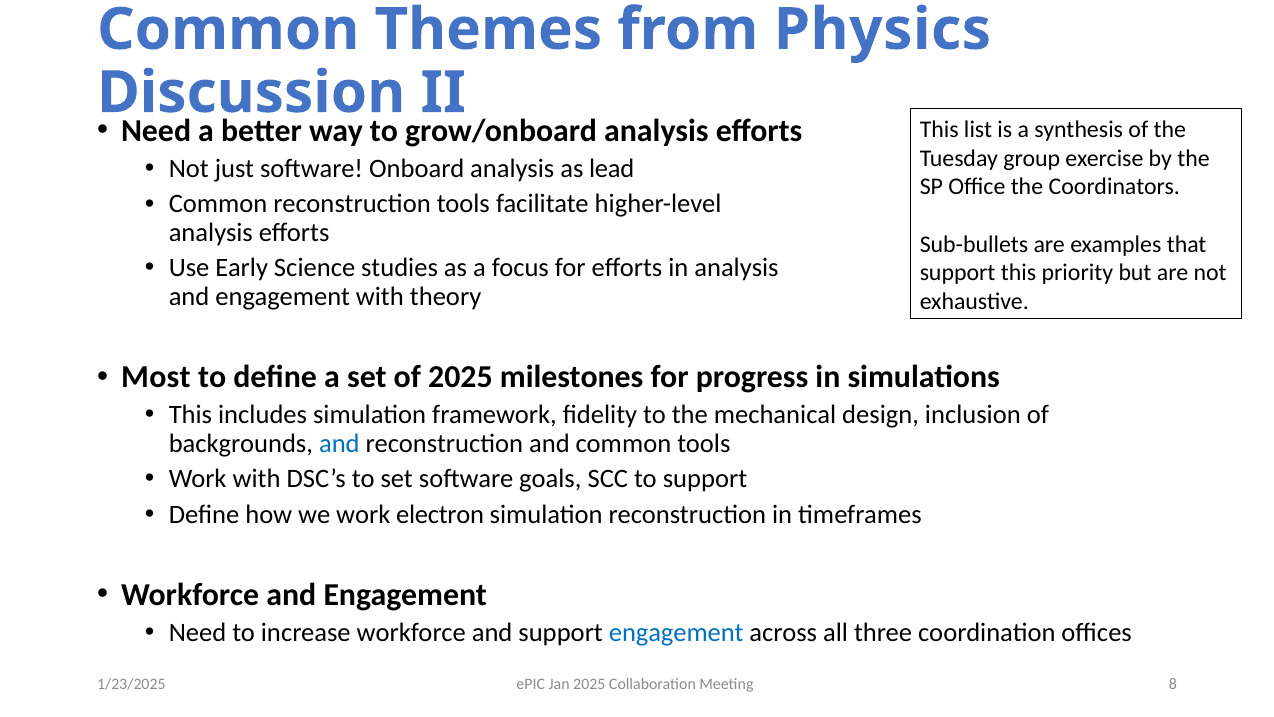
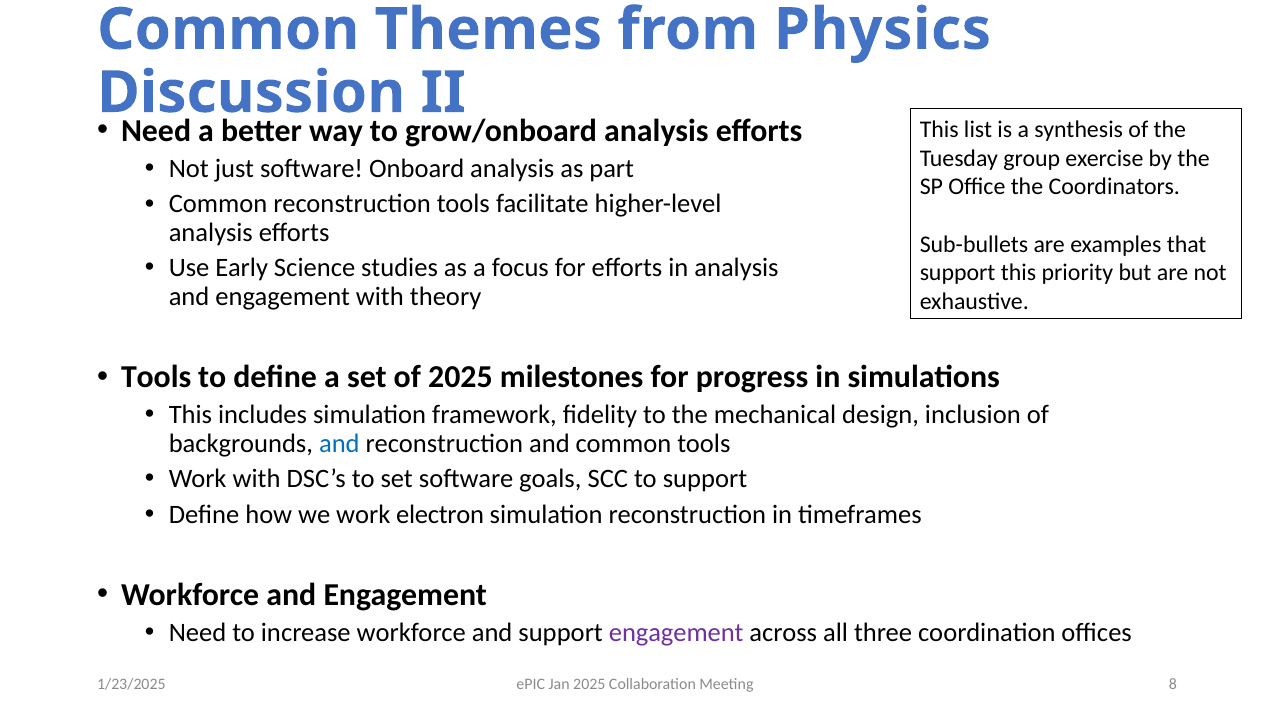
lead: lead -> part (612, 169)
Most: Most -> Tools (156, 377)
engagement colour: blue -> purple (676, 632)
